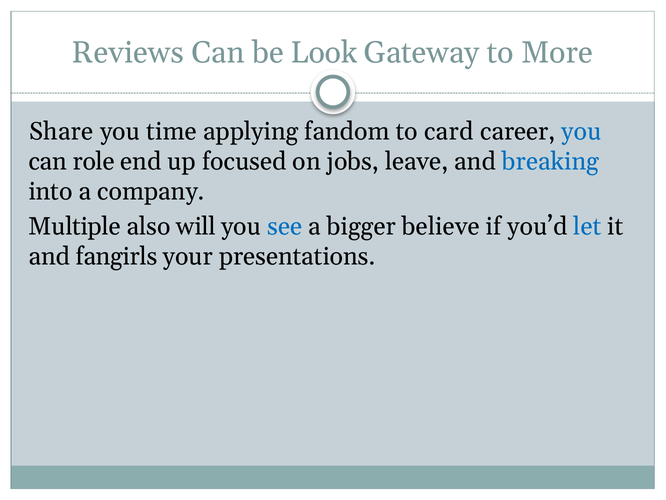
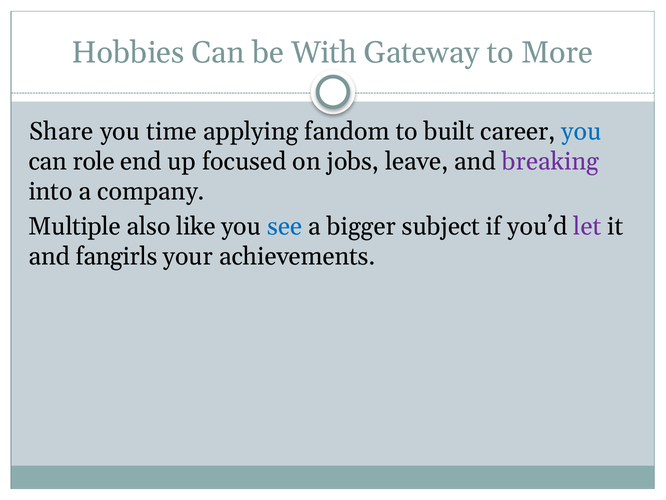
Reviews: Reviews -> Hobbies (128, 52)
Look: Look -> With (324, 52)
card: card -> built (449, 131)
breaking colour: blue -> purple (550, 161)
will: will -> like (196, 226)
believe: believe -> subject (441, 226)
let colour: blue -> purple (587, 226)
presentations: presentations -> achievements (297, 256)
